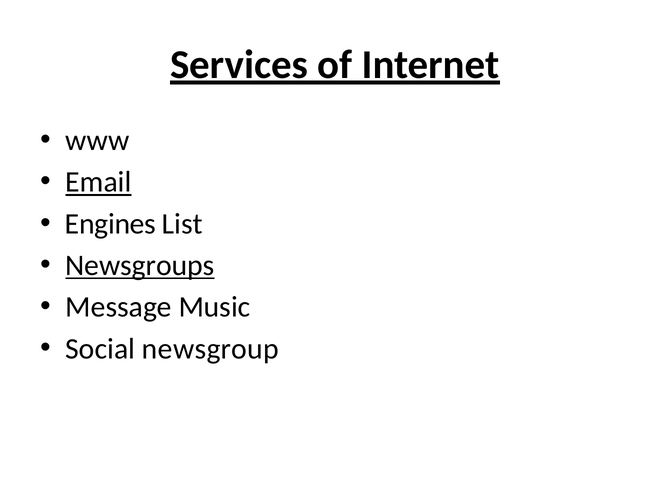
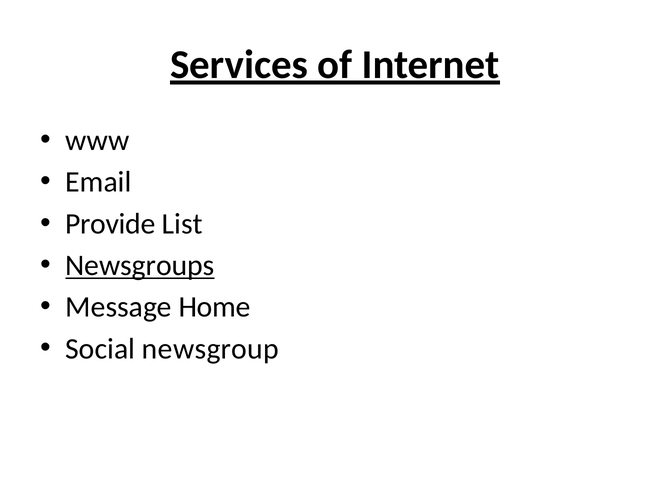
Email underline: present -> none (98, 182)
Engines: Engines -> Provide (110, 224)
Music: Music -> Home (215, 307)
